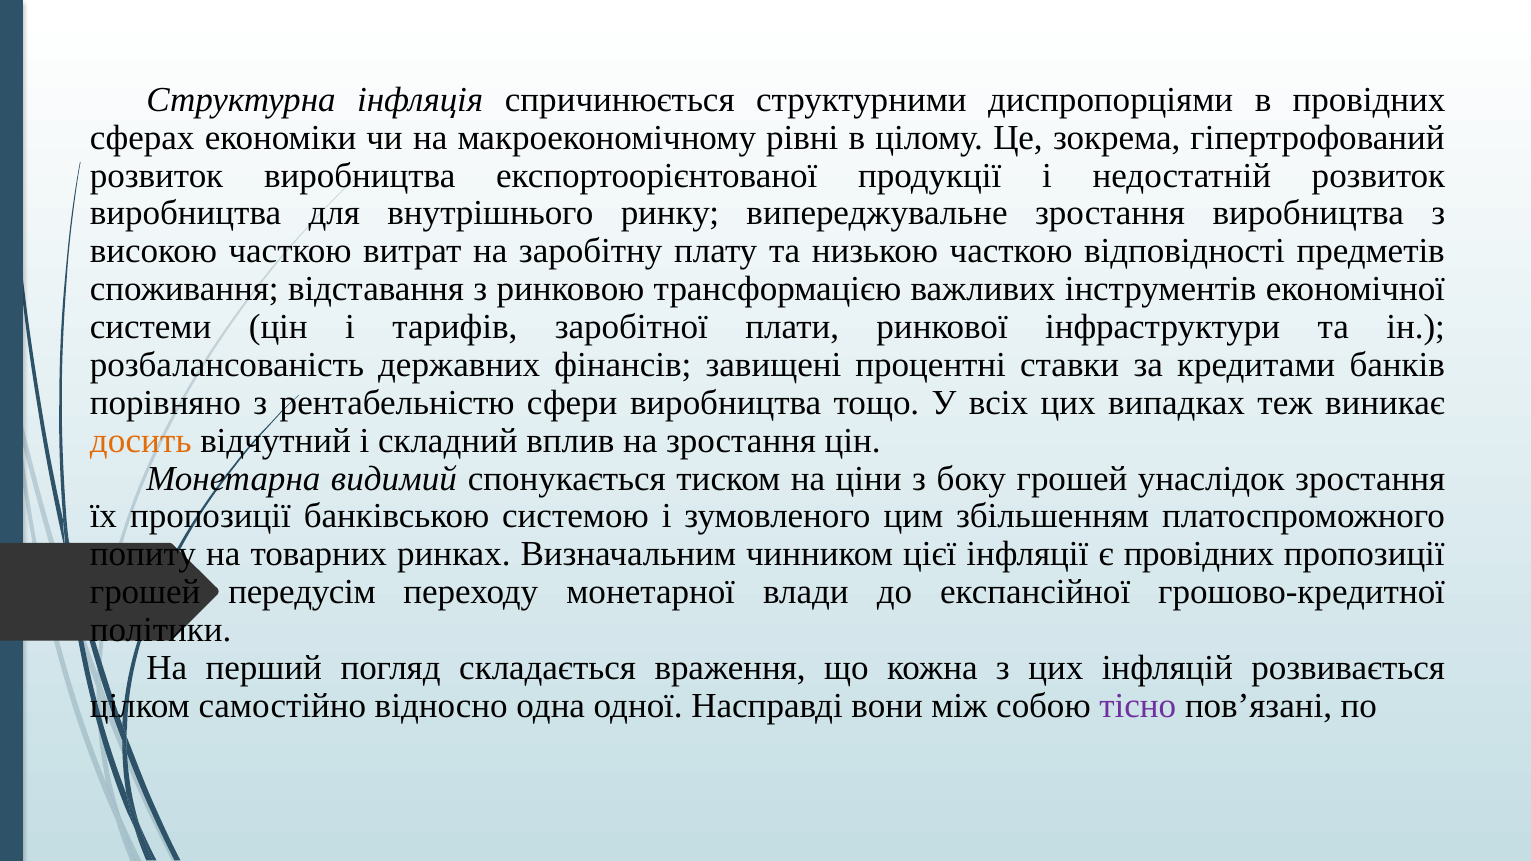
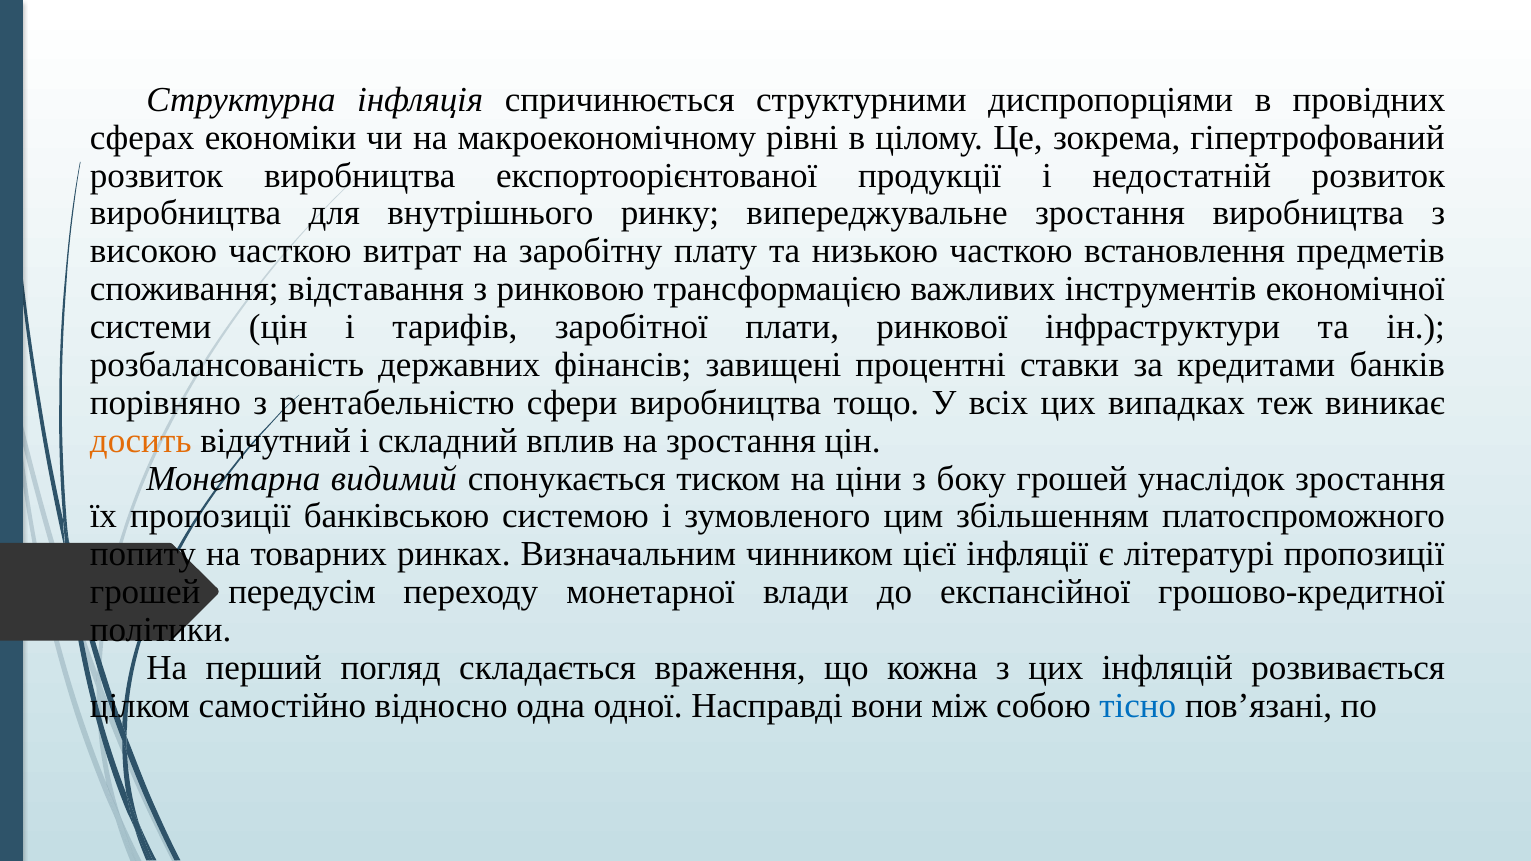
відповідності: відповідності -> встановлення (1185, 251)
є провідних: провідних -> літературі (1199, 554)
тісно colour: purple -> blue (1138, 706)
